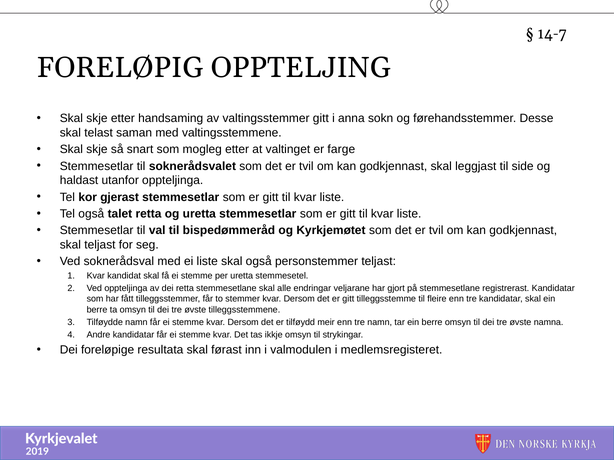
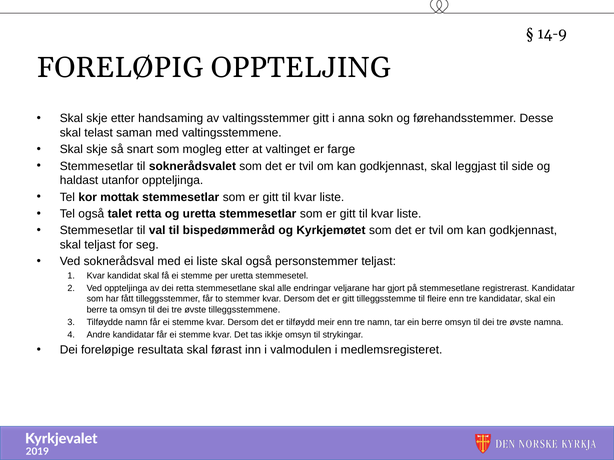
14-7: 14-7 -> 14-9 (552, 34)
gjerast: gjerast -> mottak (120, 197)
